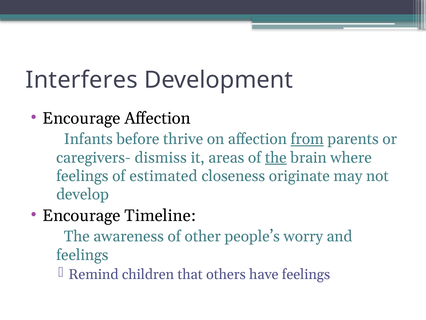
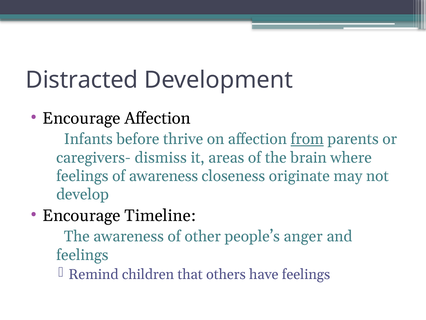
Interferes: Interferes -> Distracted (82, 80)
the underline: present -> none (276, 157)
of estimated: estimated -> awareness (164, 176)
worry: worry -> anger (303, 236)
